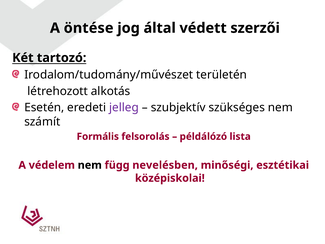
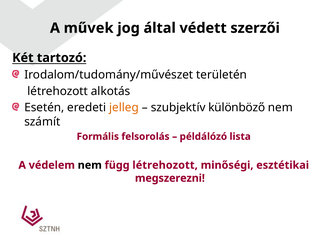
öntése: öntése -> művek (89, 28)
jelleg colour: purple -> orange (124, 107)
szükséges: szükséges -> különböző (237, 107)
függ nevelésben: nevelésben -> létrehozott (165, 165)
középiskolai: középiskolai -> megszerezni (170, 178)
